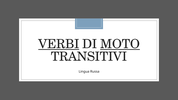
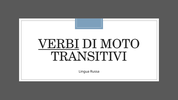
MOTO underline: present -> none (120, 44)
